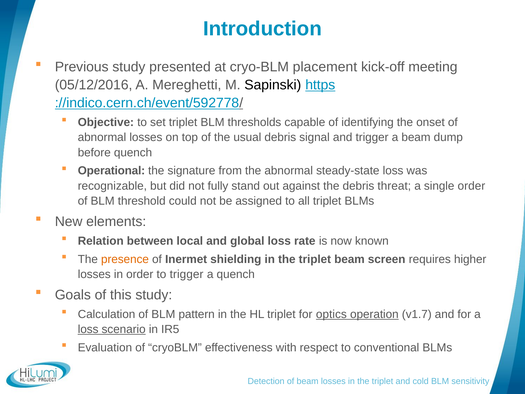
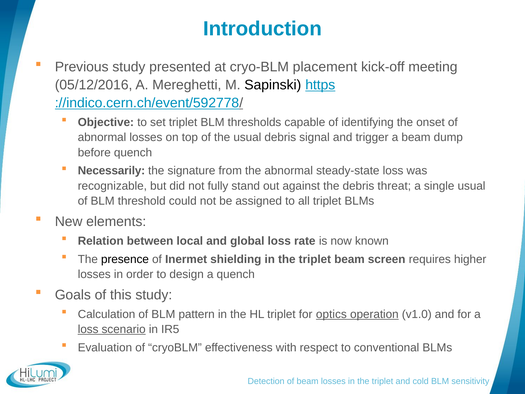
Operational: Operational -> Necessarily (111, 171)
single order: order -> usual (472, 186)
presence colour: orange -> black (125, 259)
to trigger: trigger -> design (187, 274)
v1.7: v1.7 -> v1.0 (417, 314)
